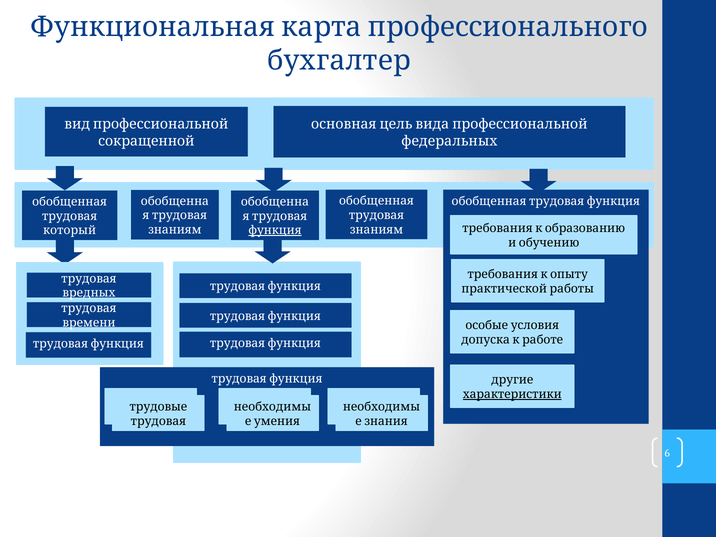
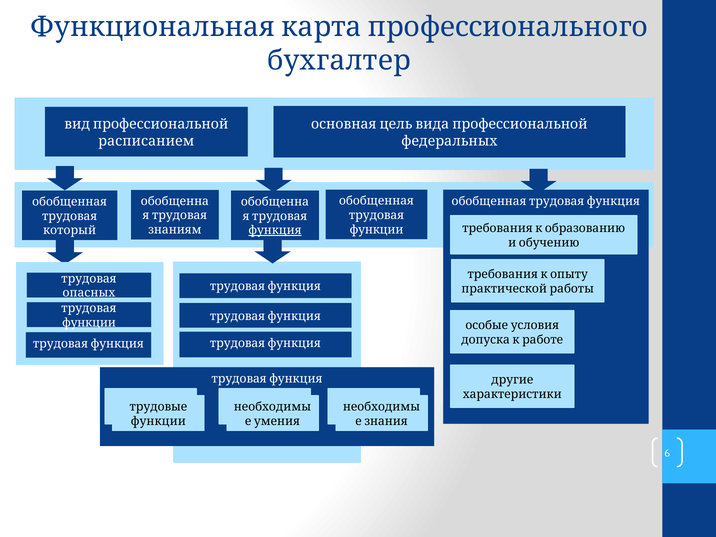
сокращенной: сокращенной -> расписанием (146, 141)
знаниям: знаниям -> функции (377, 230)
вредных: вредных -> опасных (89, 293)
времени: времени -> функции (89, 323)
характеристики underline: present -> none (512, 394)
трудовая: трудовая -> функции (158, 421)
